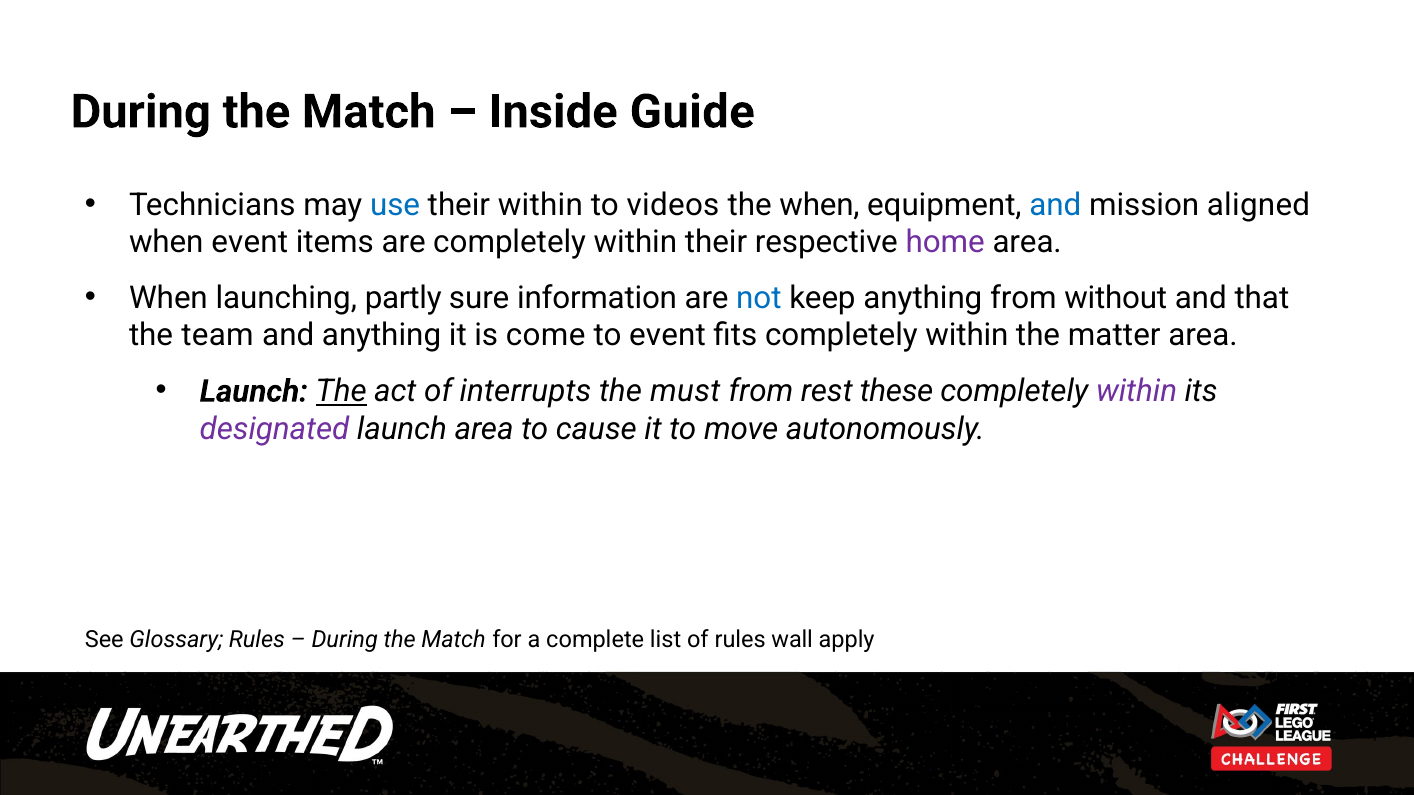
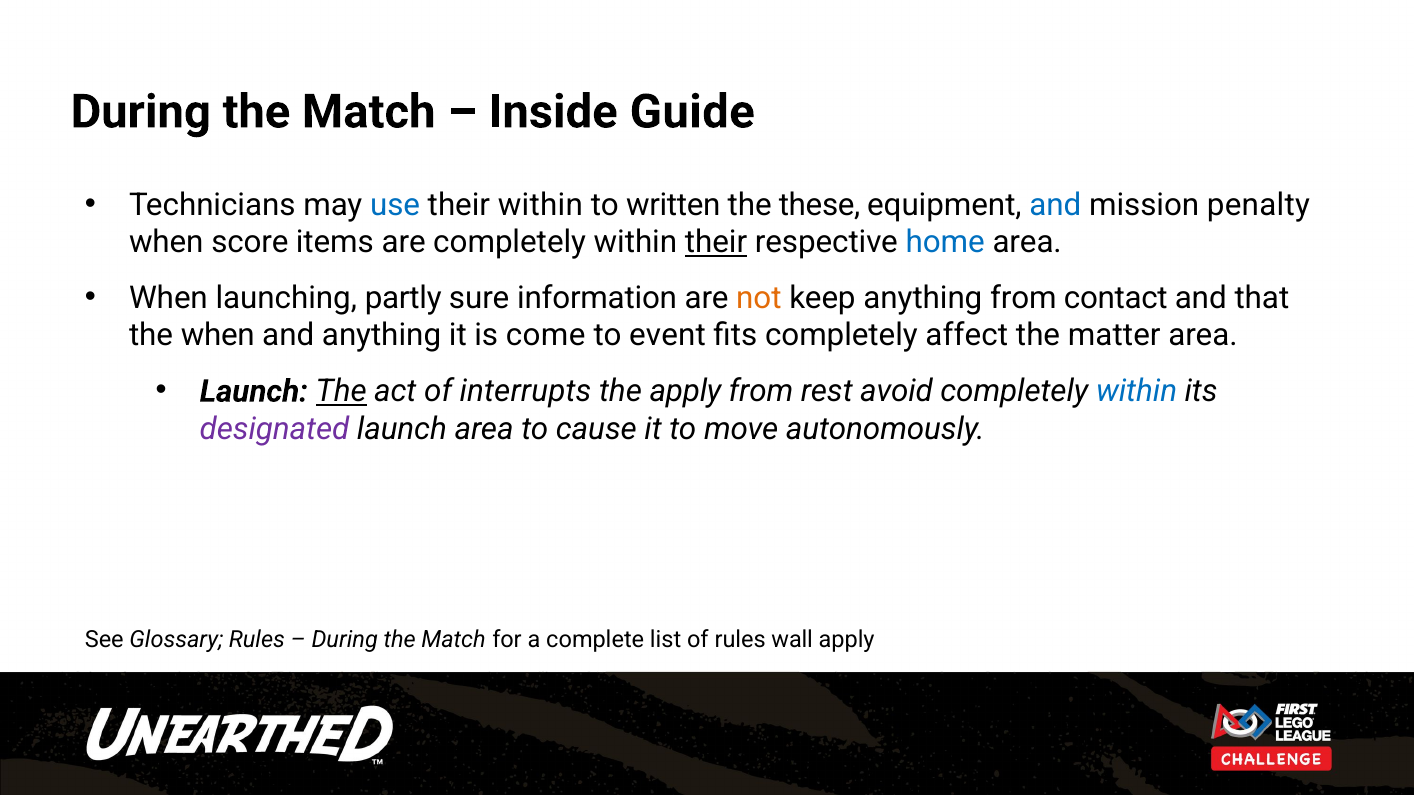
videos: videos -> written (673, 205)
the when: when -> these (820, 205)
aligned: aligned -> penalty (1258, 205)
when event: event -> score (250, 242)
their underline: none -> present (716, 242)
home colour: purple -> blue (945, 242)
not colour: blue -> orange (759, 298)
without: without -> contact (1116, 298)
the team: team -> when (218, 336)
fits completely within: within -> affect (967, 336)
the must: must -> apply (685, 392)
these: these -> avoid (896, 392)
within colour: purple -> blue (1137, 392)
